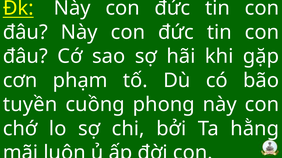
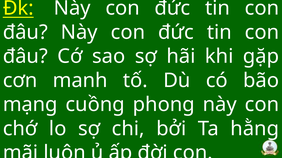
phạm: phạm -> manh (80, 81)
tuyền: tuyền -> mạng (30, 105)
